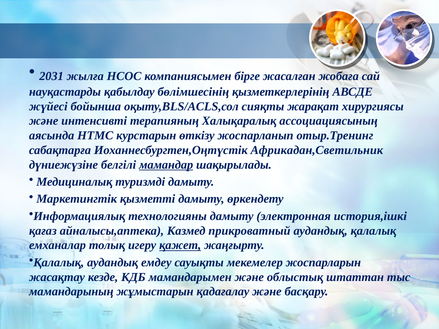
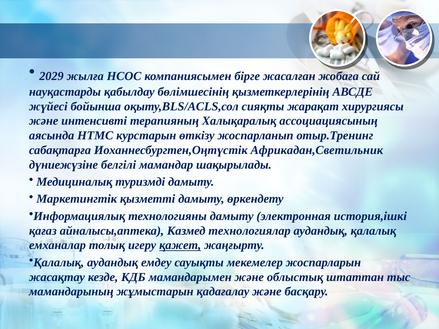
2031: 2031 -> 2029 (51, 76)
мамандар underline: present -> none (166, 165)
прикроватный: прикроватный -> технологиялар (250, 231)
